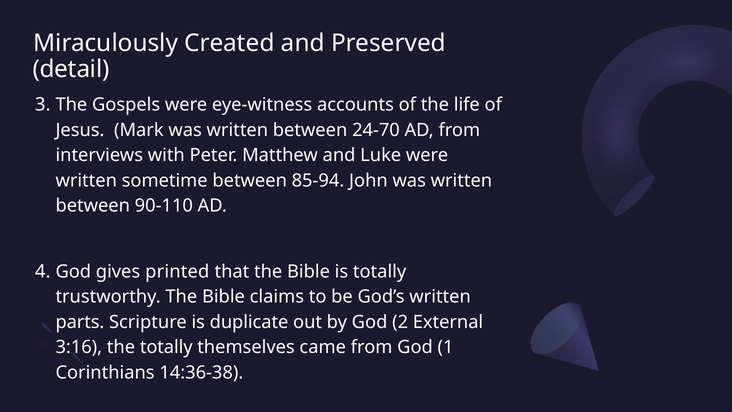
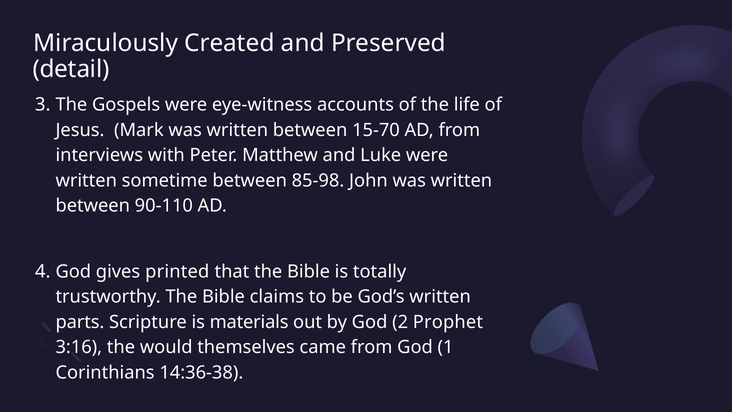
24-70: 24-70 -> 15-70 (376, 130)
85-94: 85-94 -> 85-98 (318, 180)
duplicate: duplicate -> materials (249, 322)
External: External -> Prophet (448, 322)
the totally: totally -> would (166, 347)
